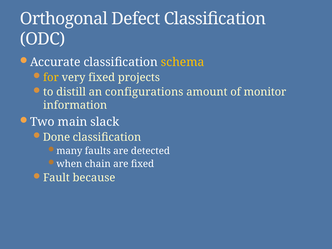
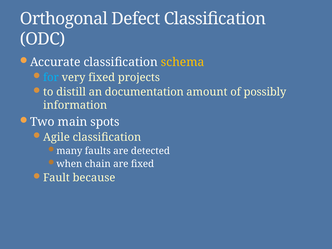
for colour: yellow -> light blue (51, 77)
configurations: configurations -> documentation (144, 92)
monitor: monitor -> possibly (265, 92)
slack: slack -> spots (105, 122)
Done: Done -> Agile (56, 137)
